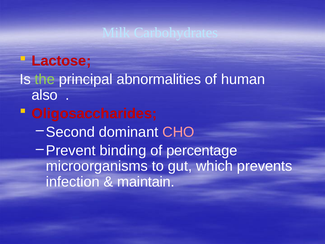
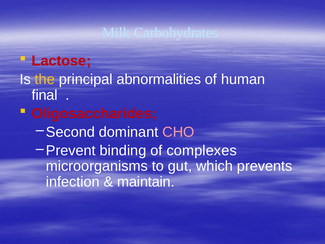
the colour: light green -> yellow (45, 79)
also: also -> final (45, 95)
percentage: percentage -> complexes (202, 150)
